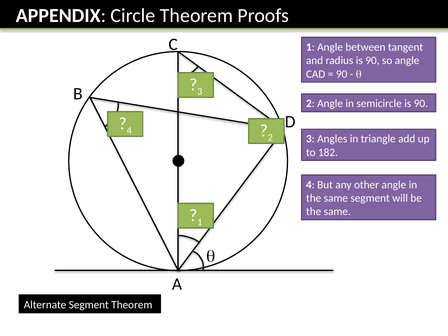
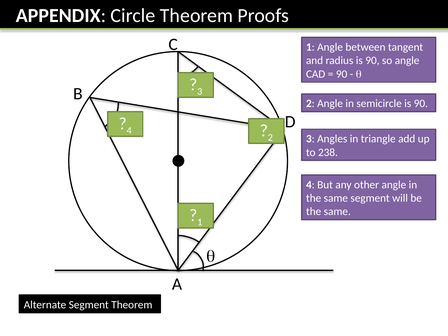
182: 182 -> 238 (328, 152)
